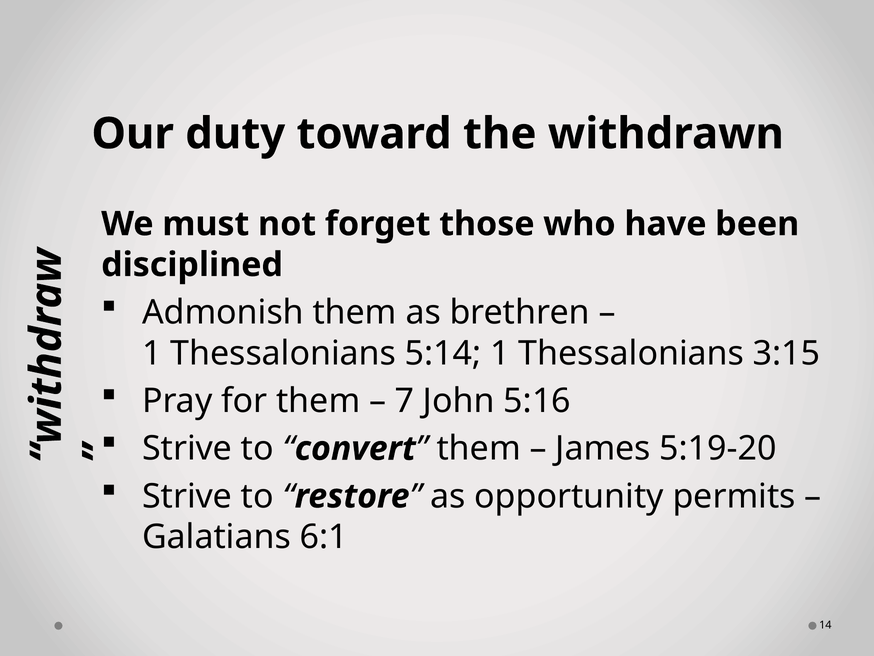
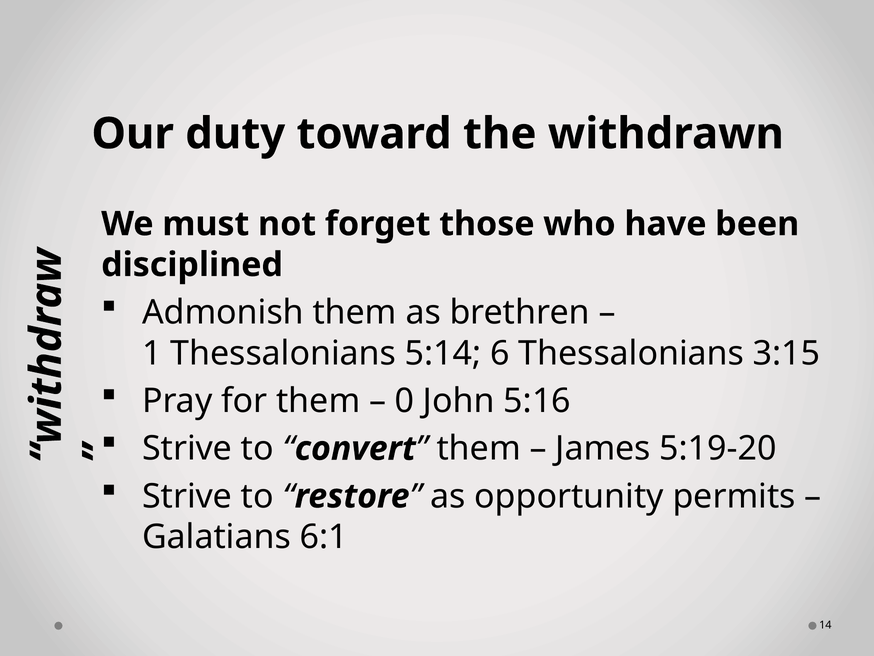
5:14 1: 1 -> 6 (500, 353)
7: 7 -> 0 (404, 401)
